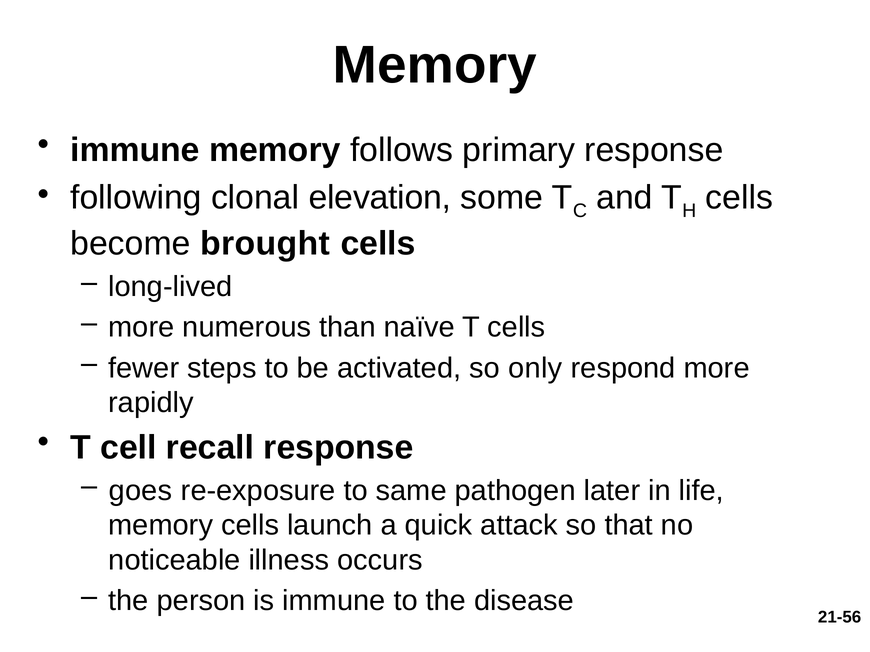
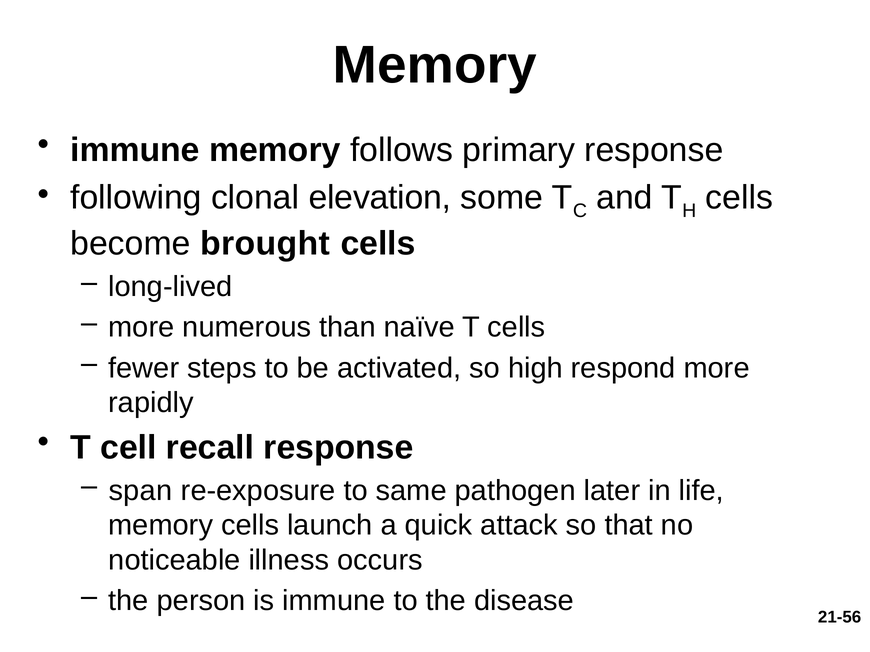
only: only -> high (535, 368)
goes: goes -> span (140, 491)
